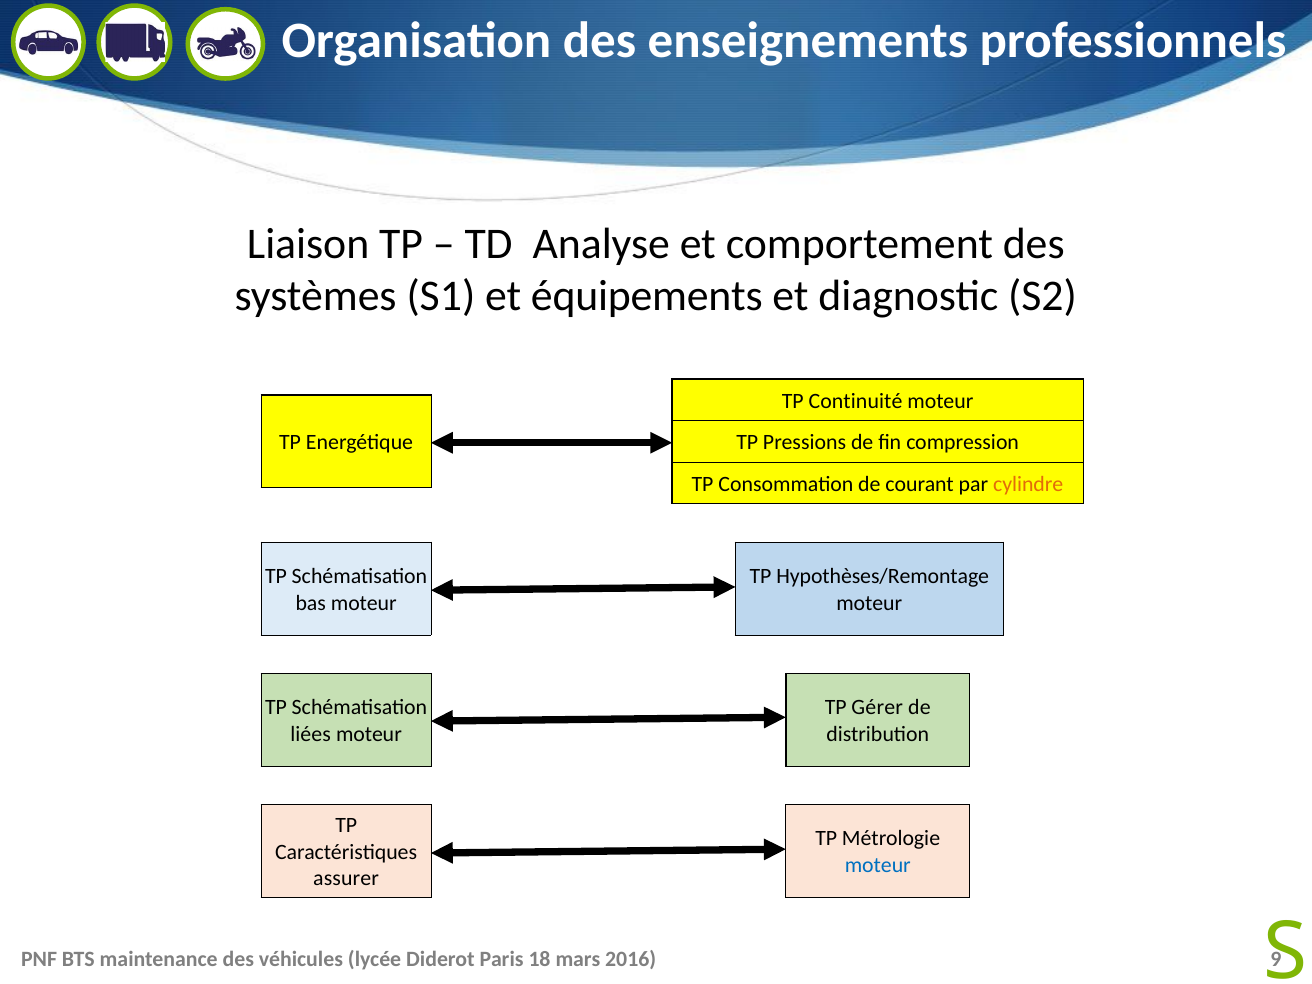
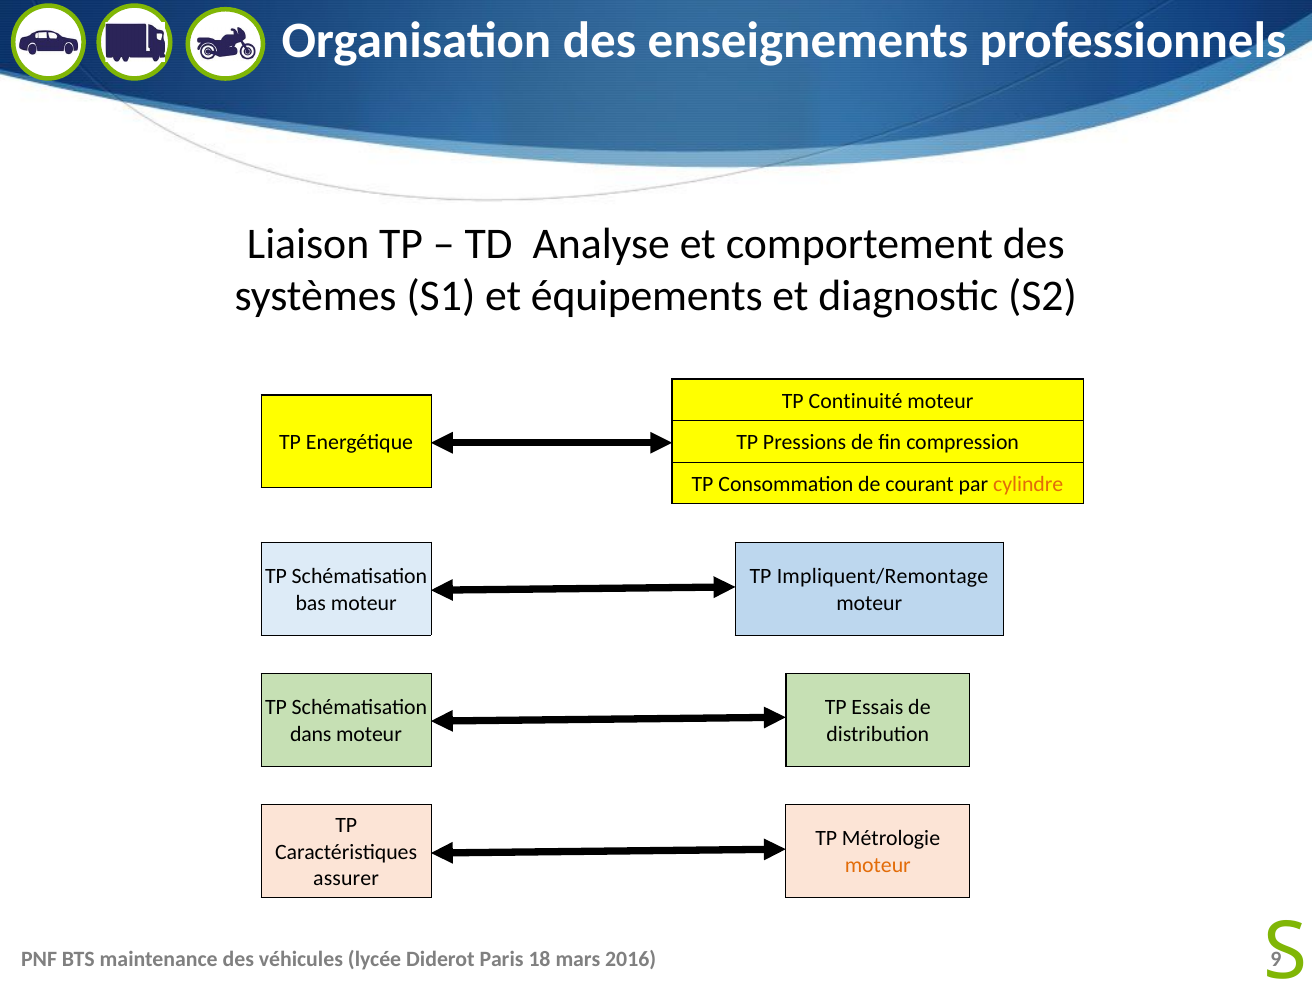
Hypothèses/Remontage: Hypothèses/Remontage -> Impliquent/Remontage (883, 576)
Gérer: Gérer -> Essais (877, 708)
liées: liées -> dans (311, 734)
moteur colour: blue -> orange (878, 865)
